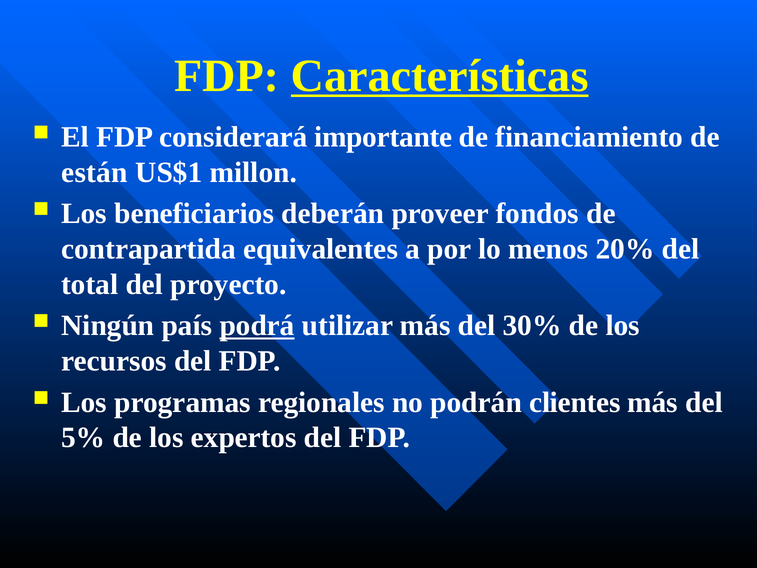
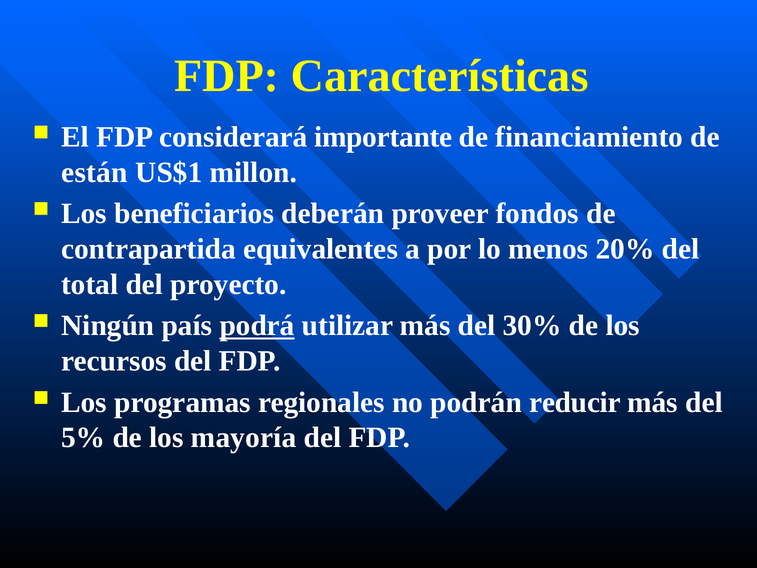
Características underline: present -> none (440, 76)
clientes: clientes -> reducir (575, 402)
expertos: expertos -> mayoría (244, 438)
